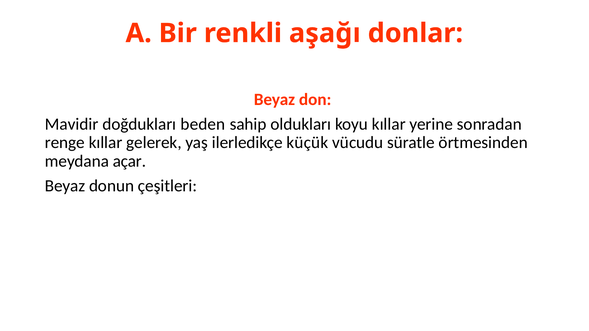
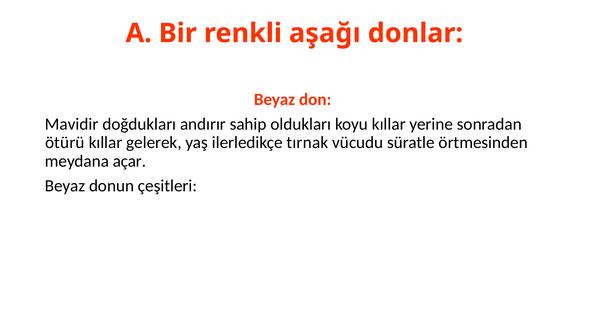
beden: beden -> andırır (203, 124)
renge: renge -> ötürü (65, 143)
küçük: küçük -> tırnak (307, 143)
